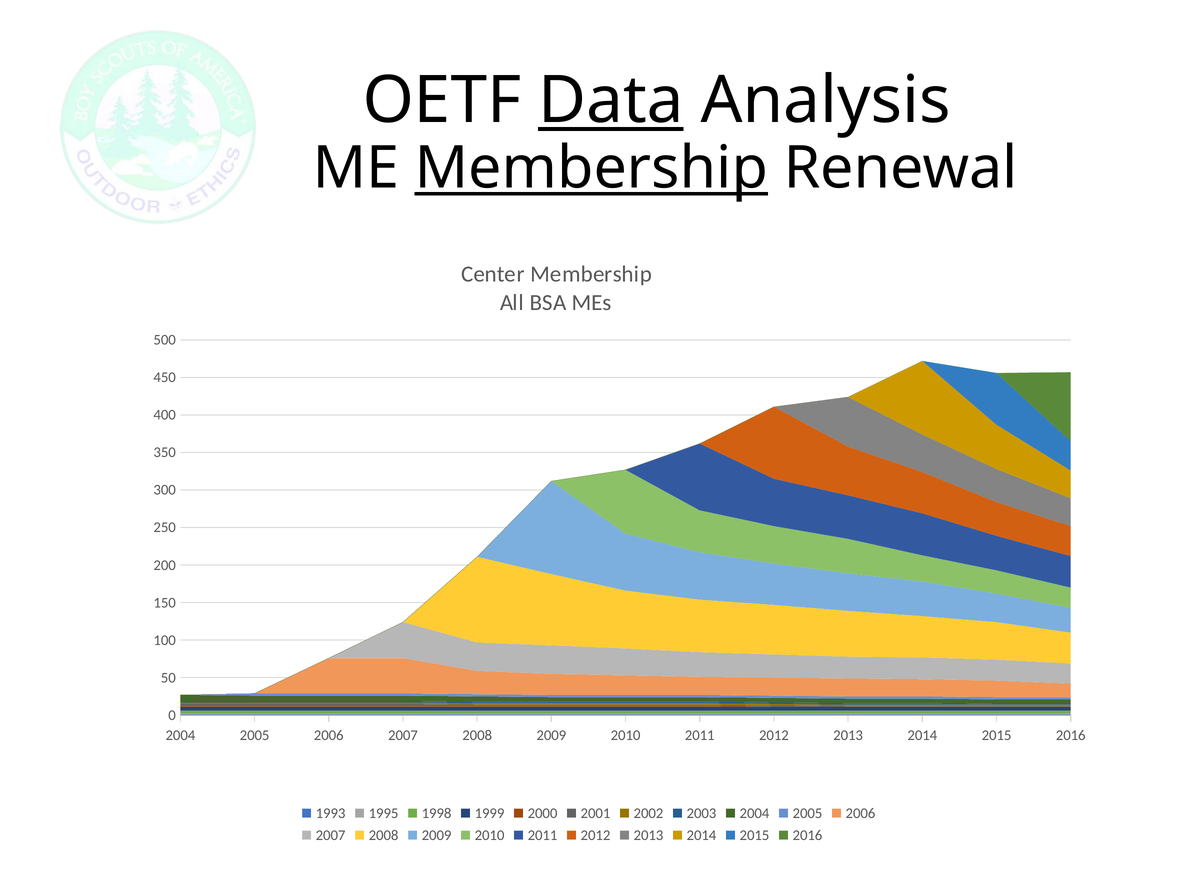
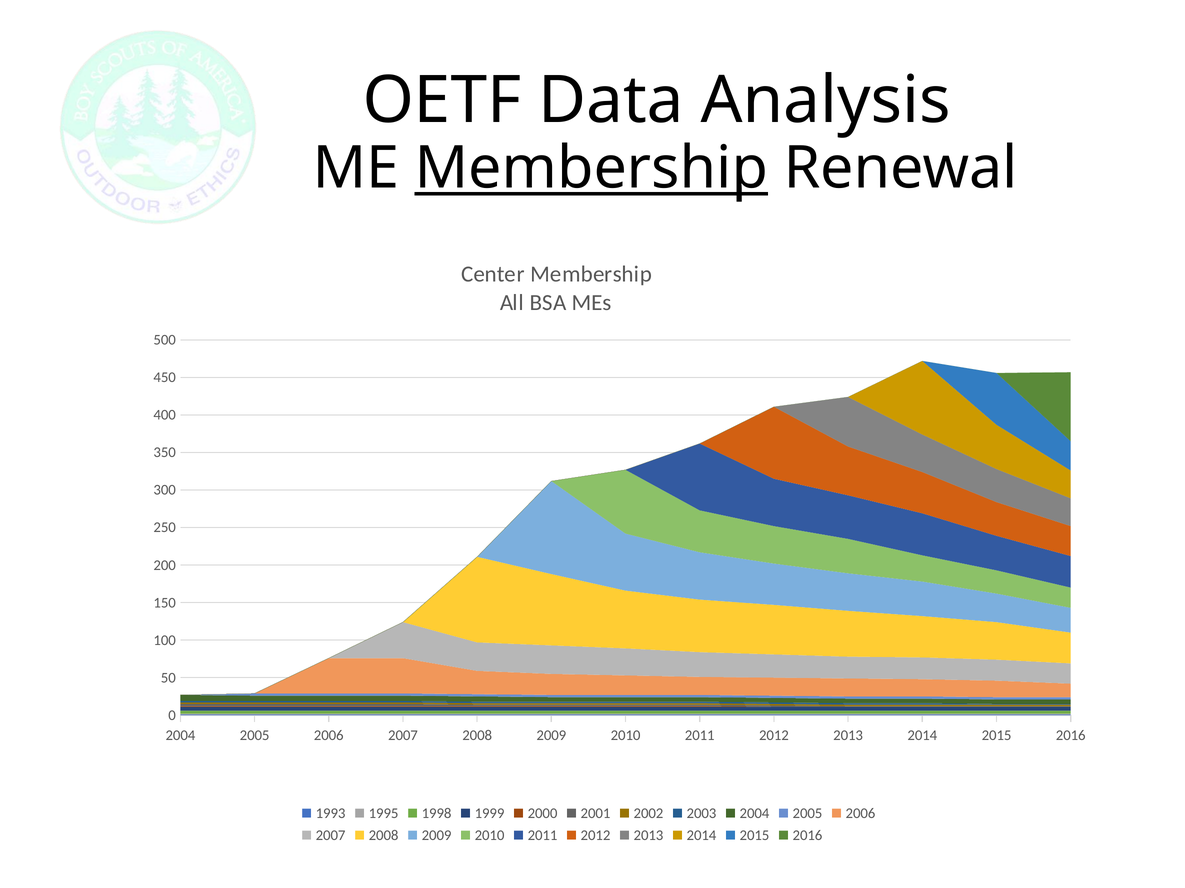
Data underline: present -> none (611, 101)
